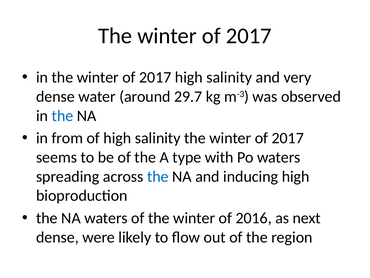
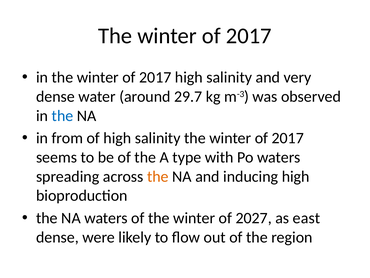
the colour: blue -> orange (158, 176)
2016: 2016 -> 2027 (254, 218)
next: next -> east (307, 218)
